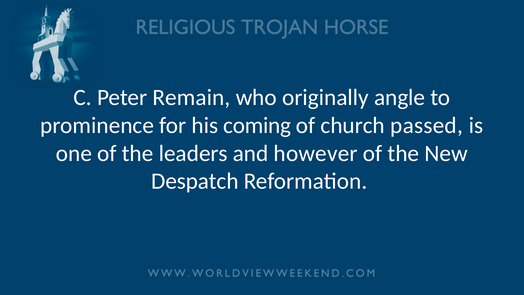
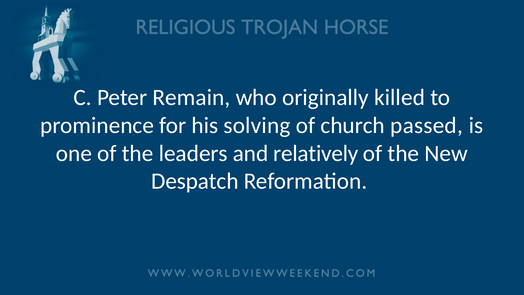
angle: angle -> killed (400, 97)
coming: coming -> solving (257, 125)
however: however -> relatively (316, 153)
